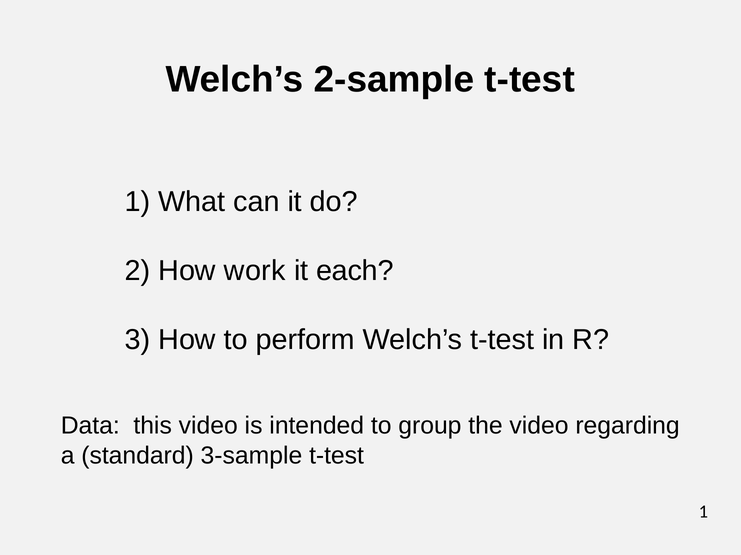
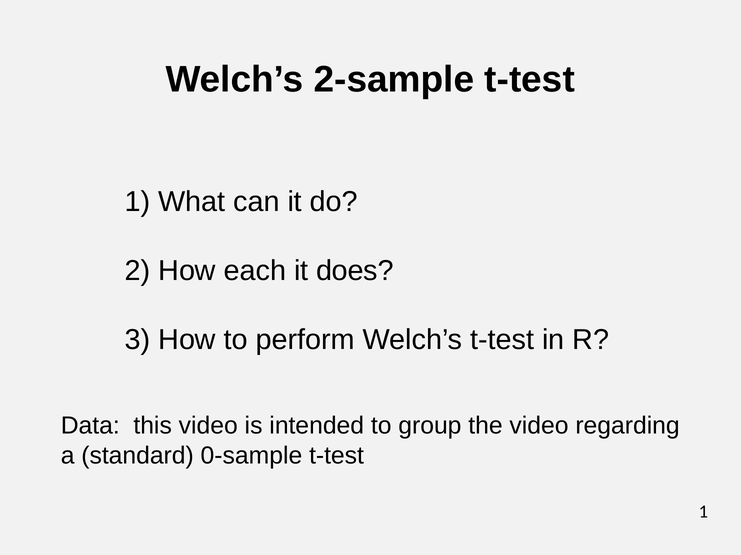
work: work -> each (255, 271)
each: each -> does (355, 271)
3-sample: 3-sample -> 0-sample (251, 456)
